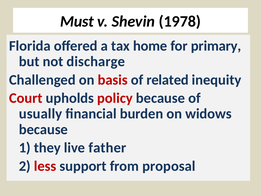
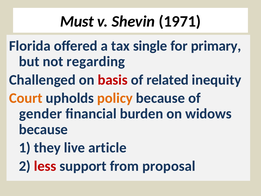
1978: 1978 -> 1971 (180, 21)
home: home -> single (150, 46)
discharge: discharge -> regarding (96, 61)
Court colour: red -> orange (26, 98)
policy colour: red -> orange (115, 98)
usually: usually -> gender (41, 114)
father: father -> article (107, 148)
